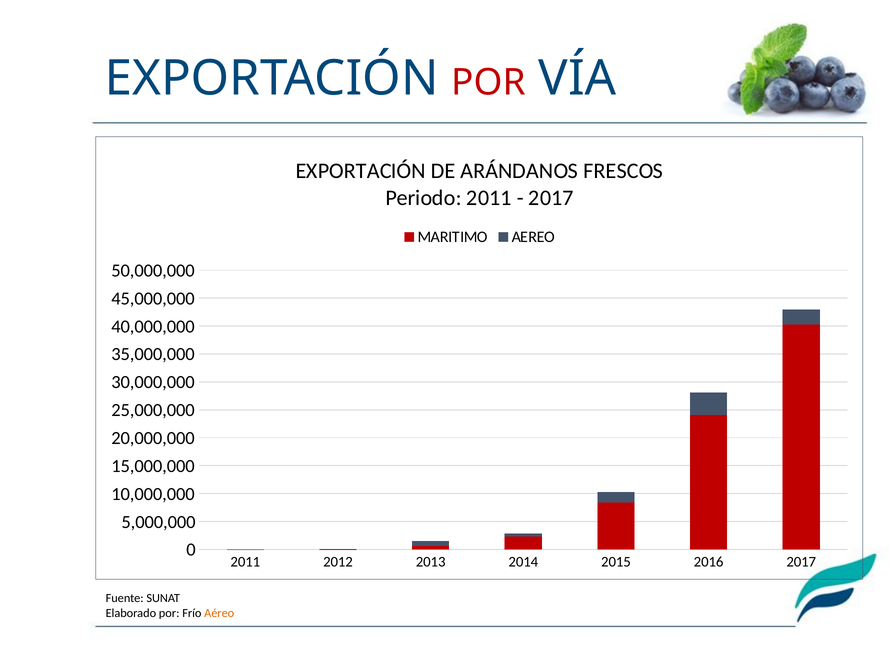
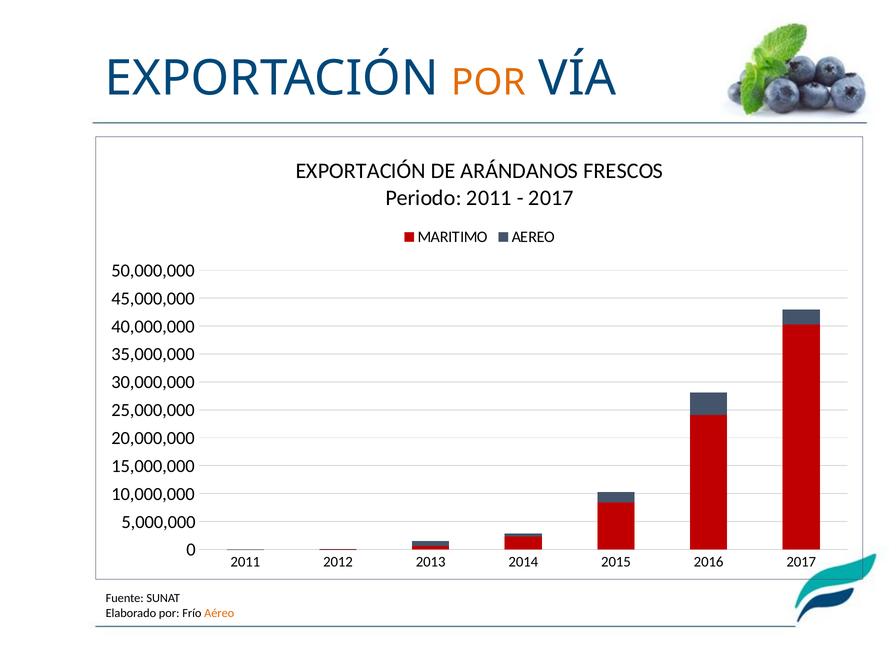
POR colour: red -> orange (488, 82)
